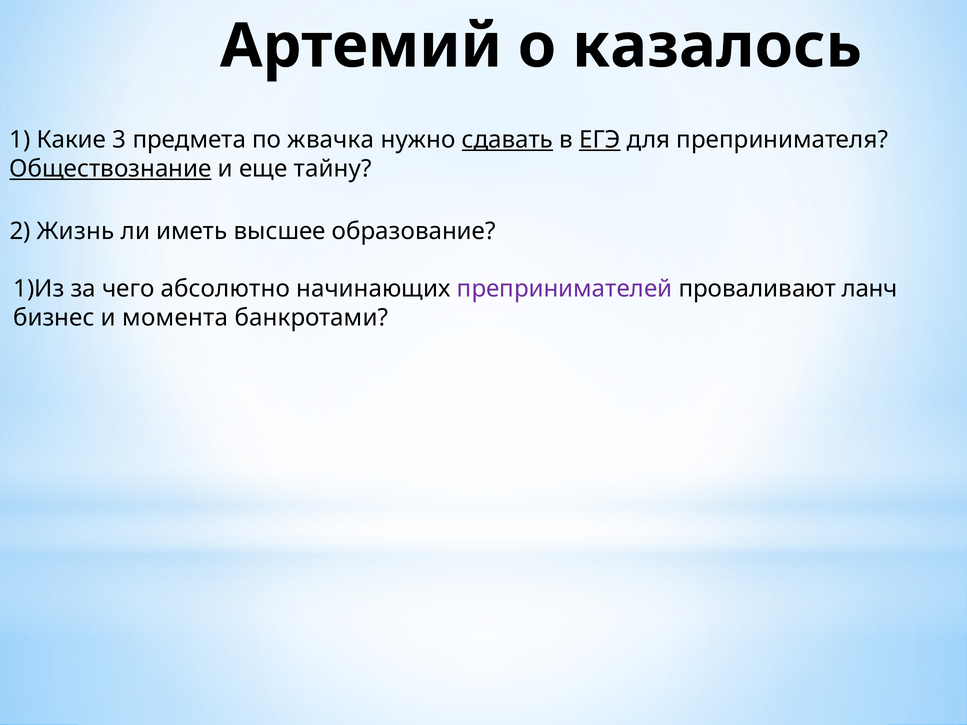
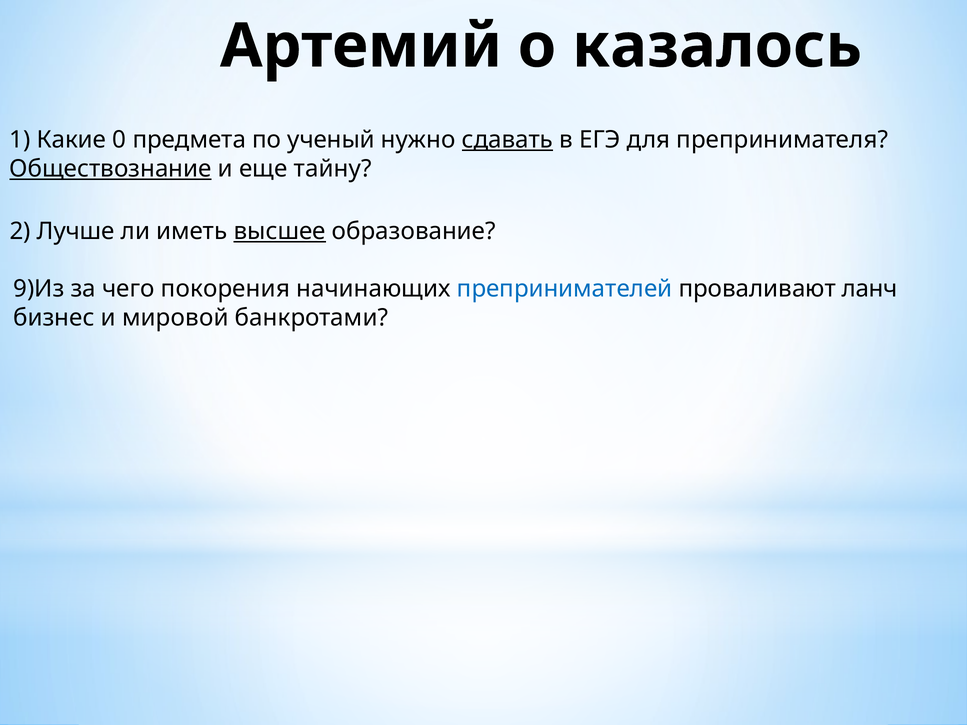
3: 3 -> 0 (119, 140)
жвачка: жвачка -> ученый (331, 140)
ЕГЭ underline: present -> none (600, 140)
Жизнь: Жизнь -> Лучше (76, 231)
высшее underline: none -> present (280, 231)
1)Из: 1)Из -> 9)Из (39, 289)
абсолютно: абсолютно -> покорения (225, 289)
препринимателей colour: purple -> blue (565, 289)
момента: момента -> мировой (175, 318)
